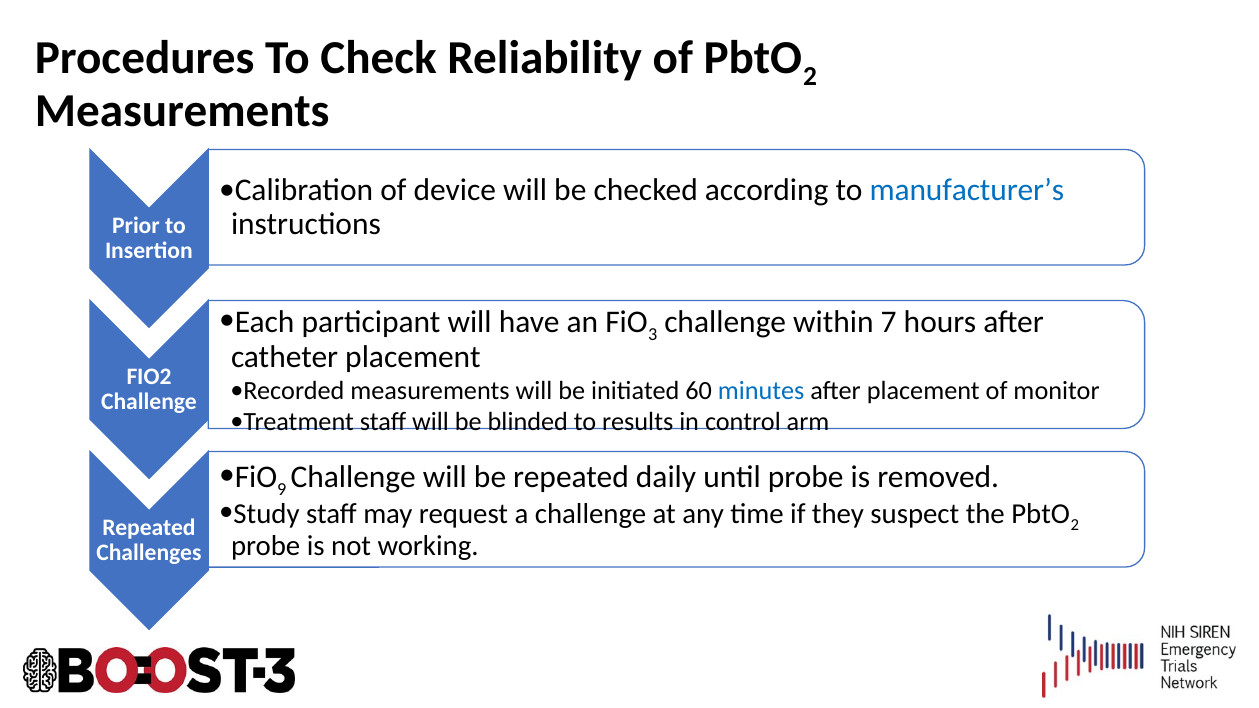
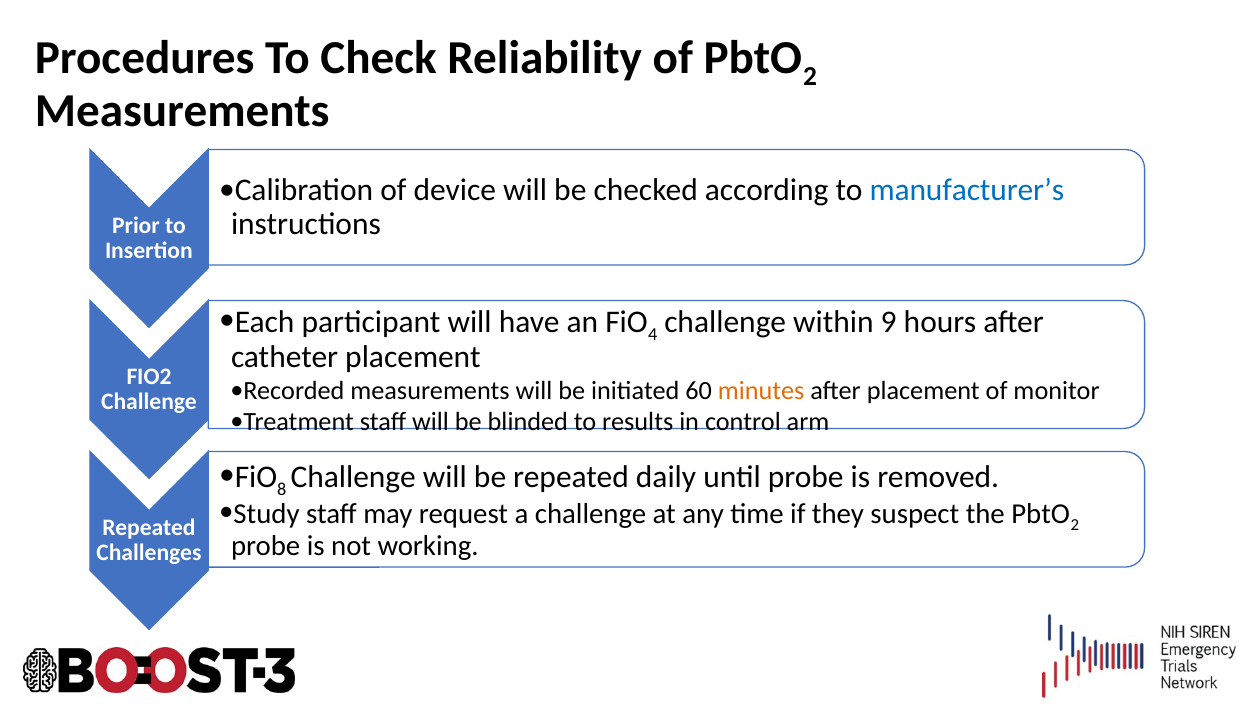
3: 3 -> 4 (653, 334)
7: 7 -> 9 (889, 322)
minutes colour: blue -> orange (761, 391)
9: 9 -> 8 (282, 490)
